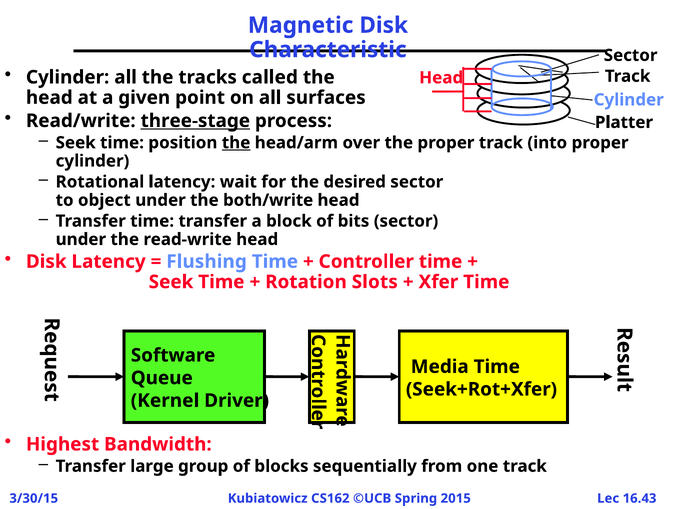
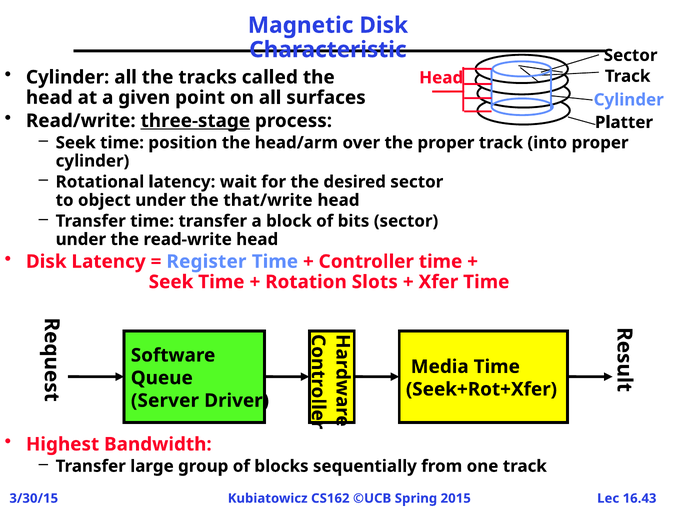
the underline: present -> none (236, 143)
both/write: both/write -> that/write (268, 200)
Flushing: Flushing -> Register (206, 262)
Kernel: Kernel -> Server (165, 401)
